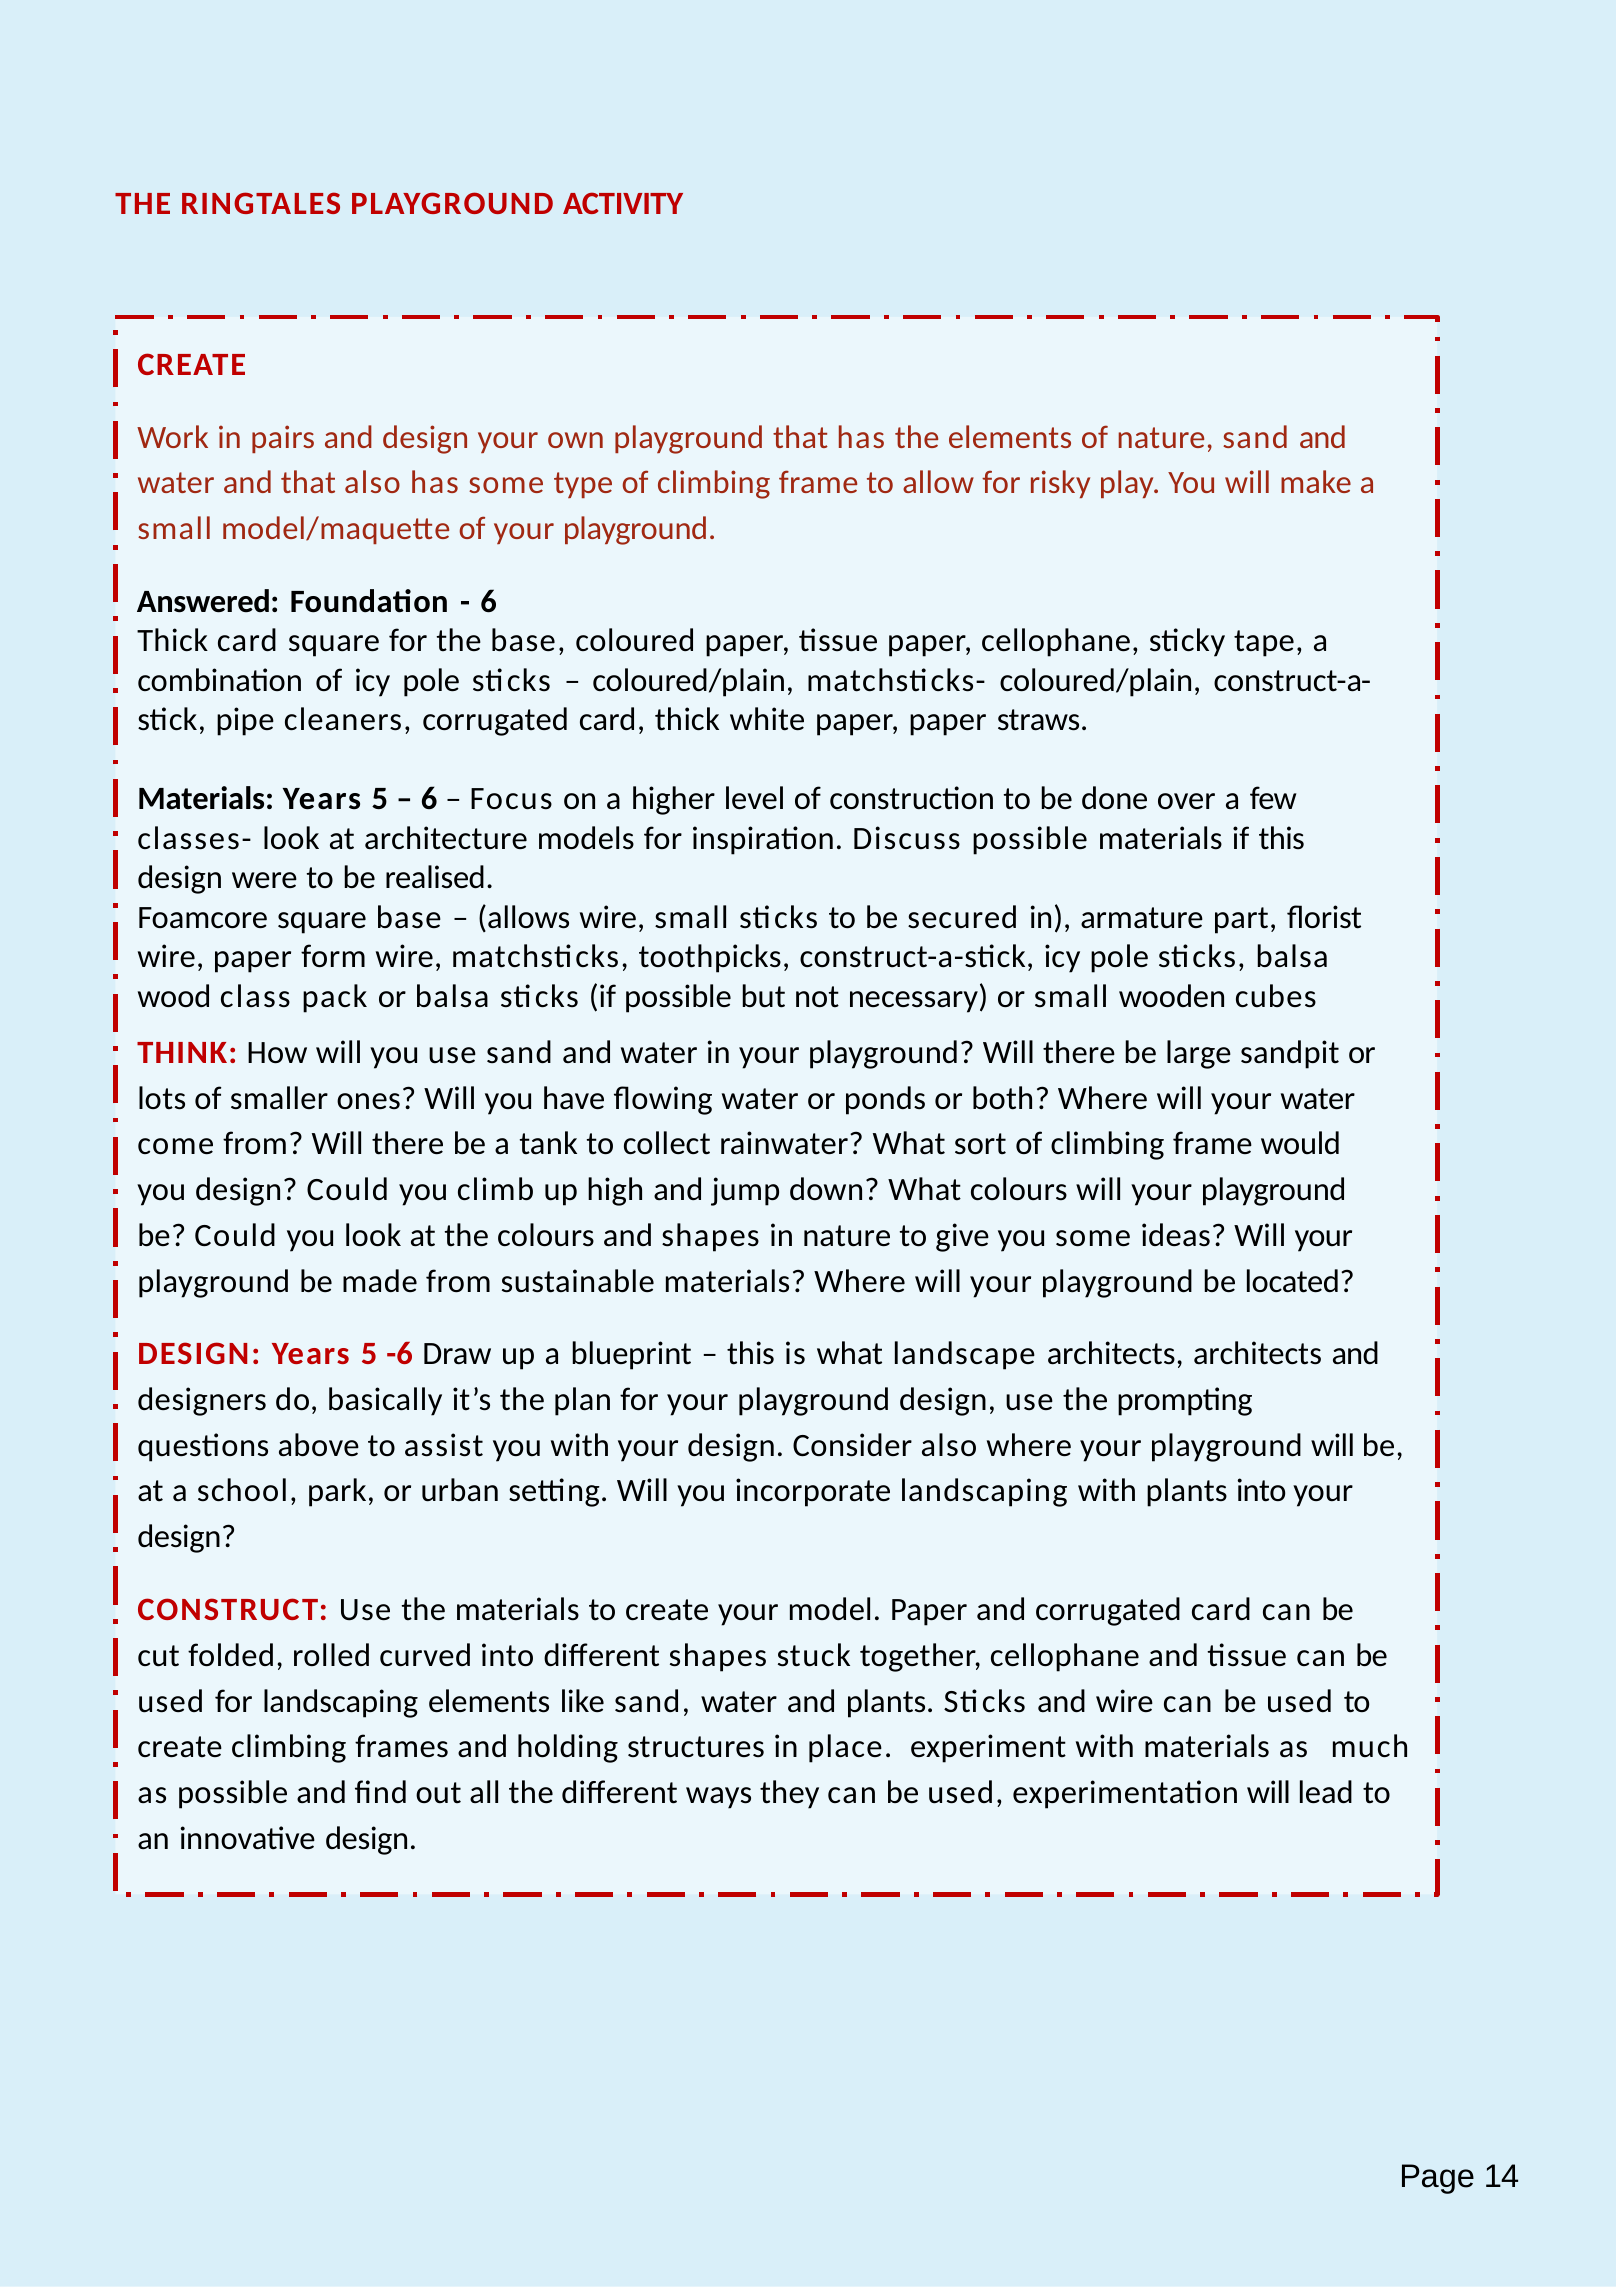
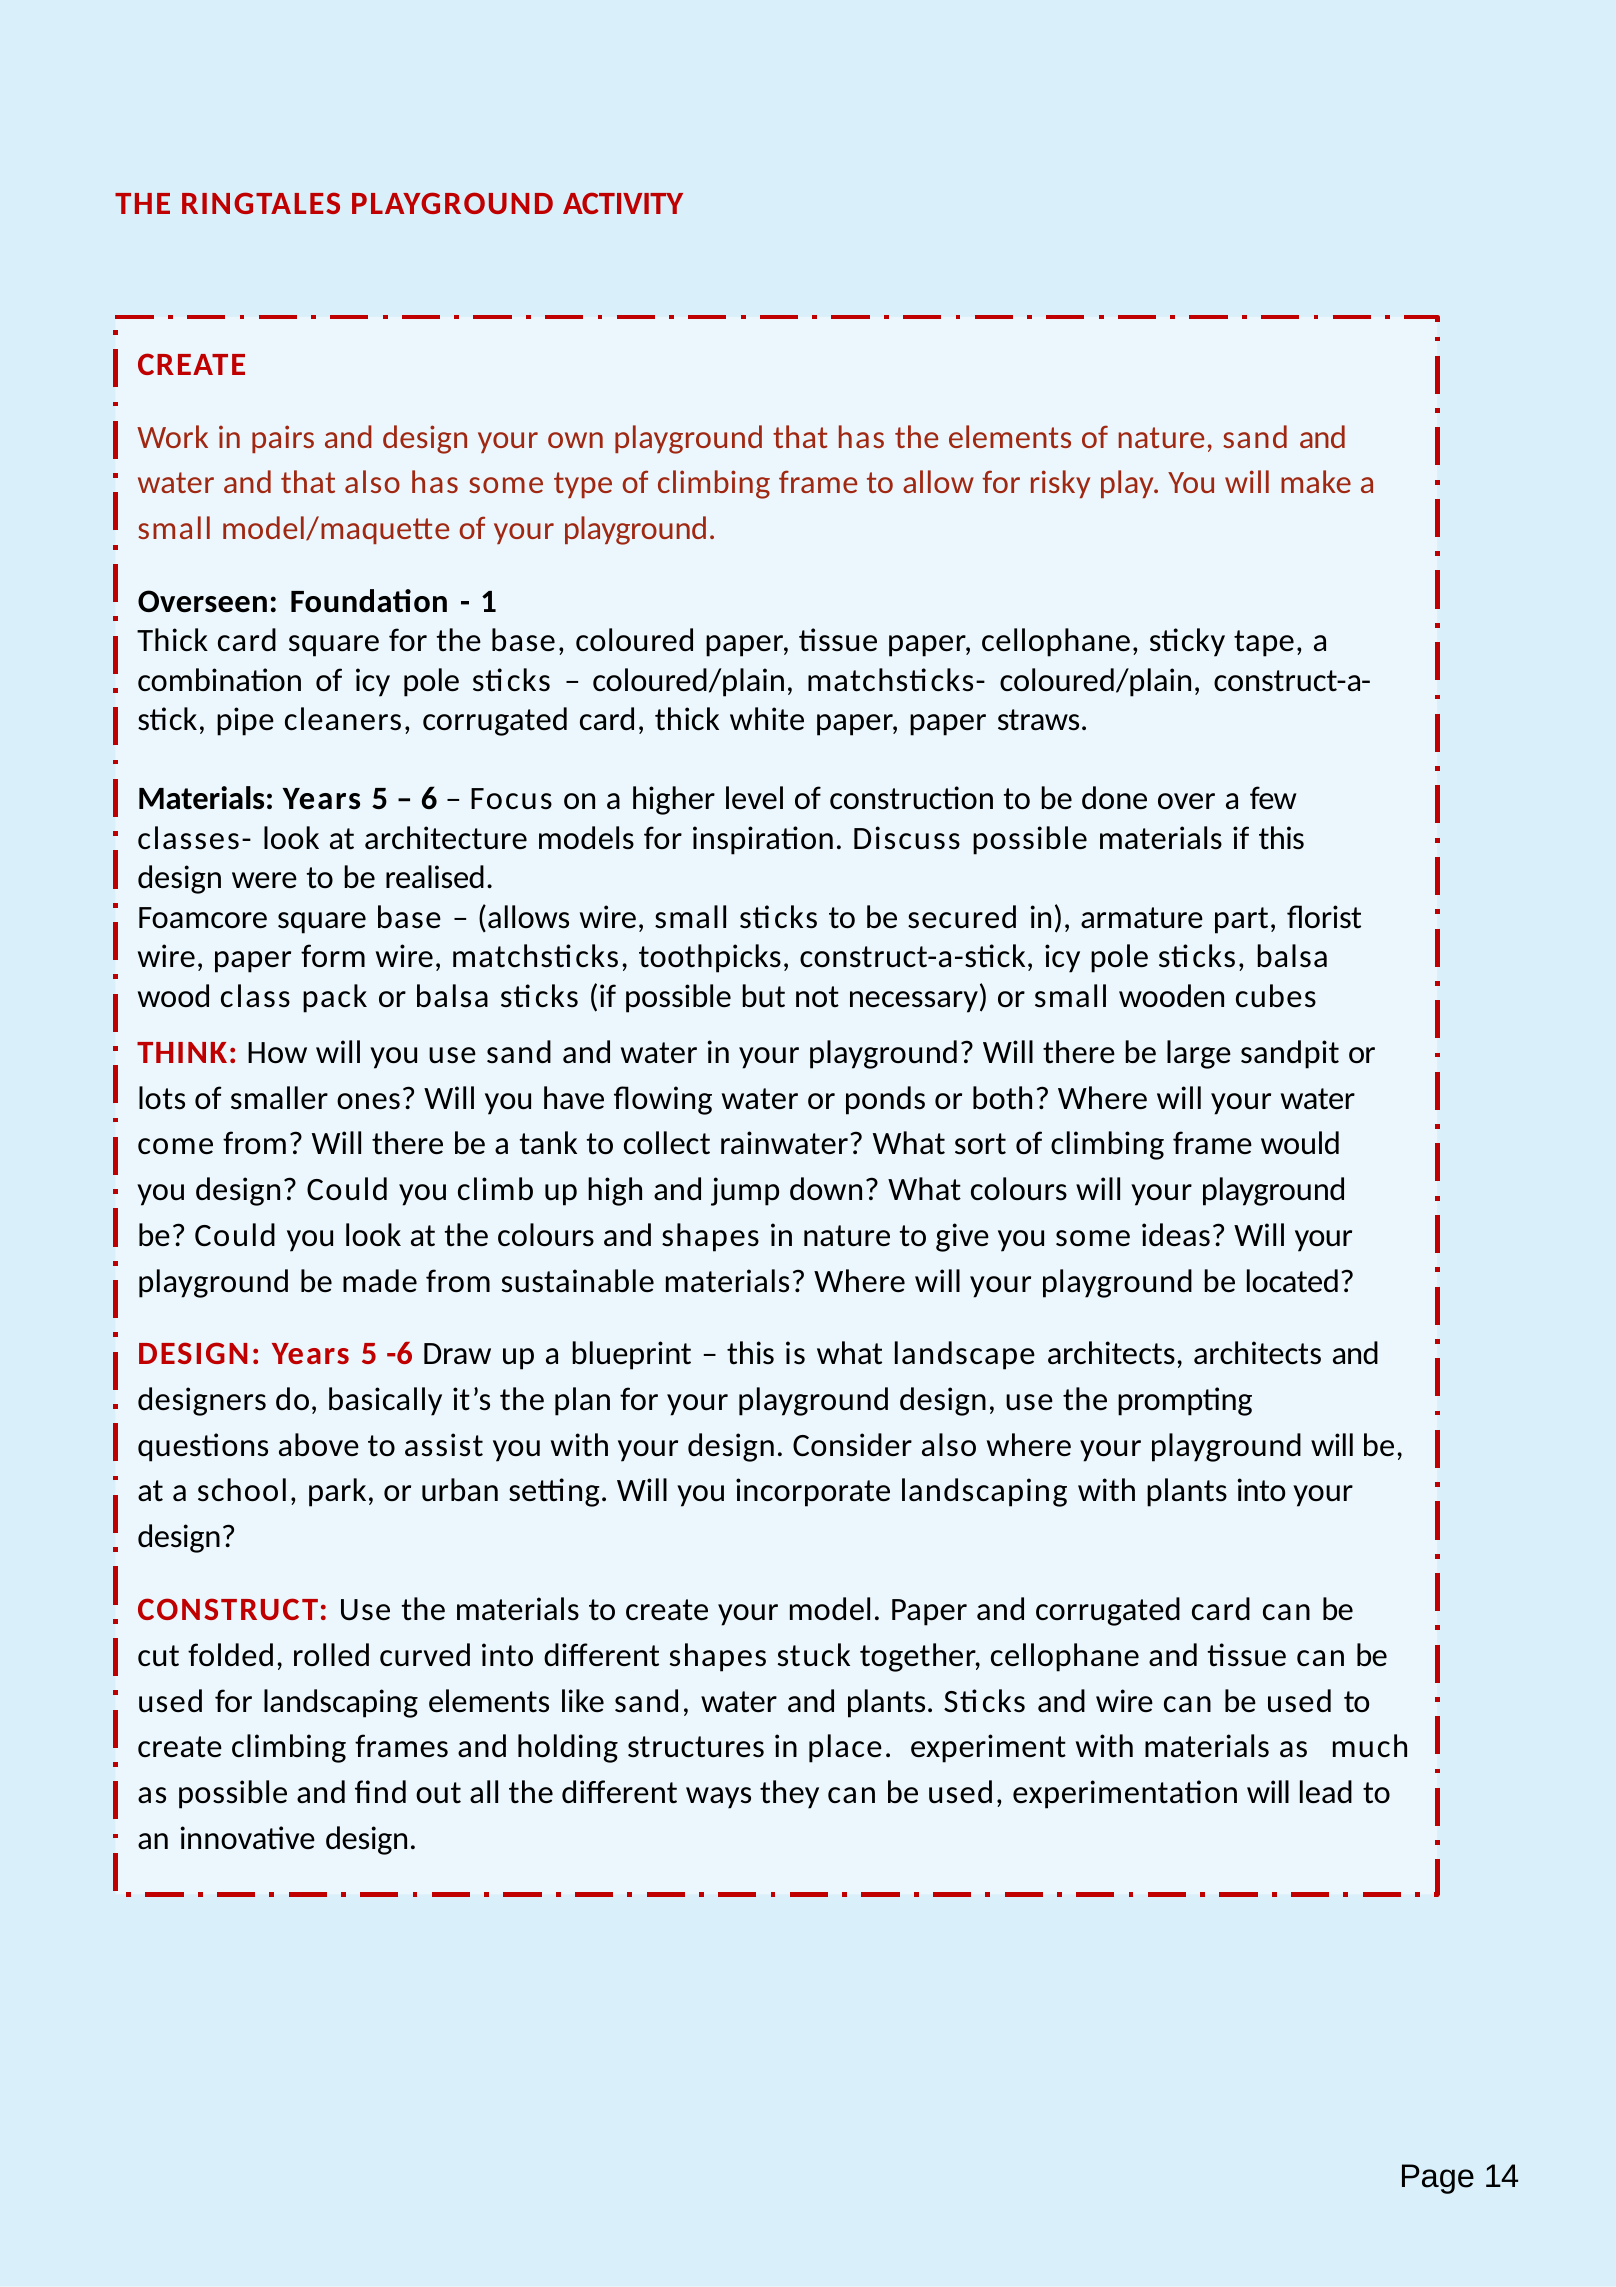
Answered: Answered -> Overseen (208, 601)
6: 6 -> 1 (489, 601)
